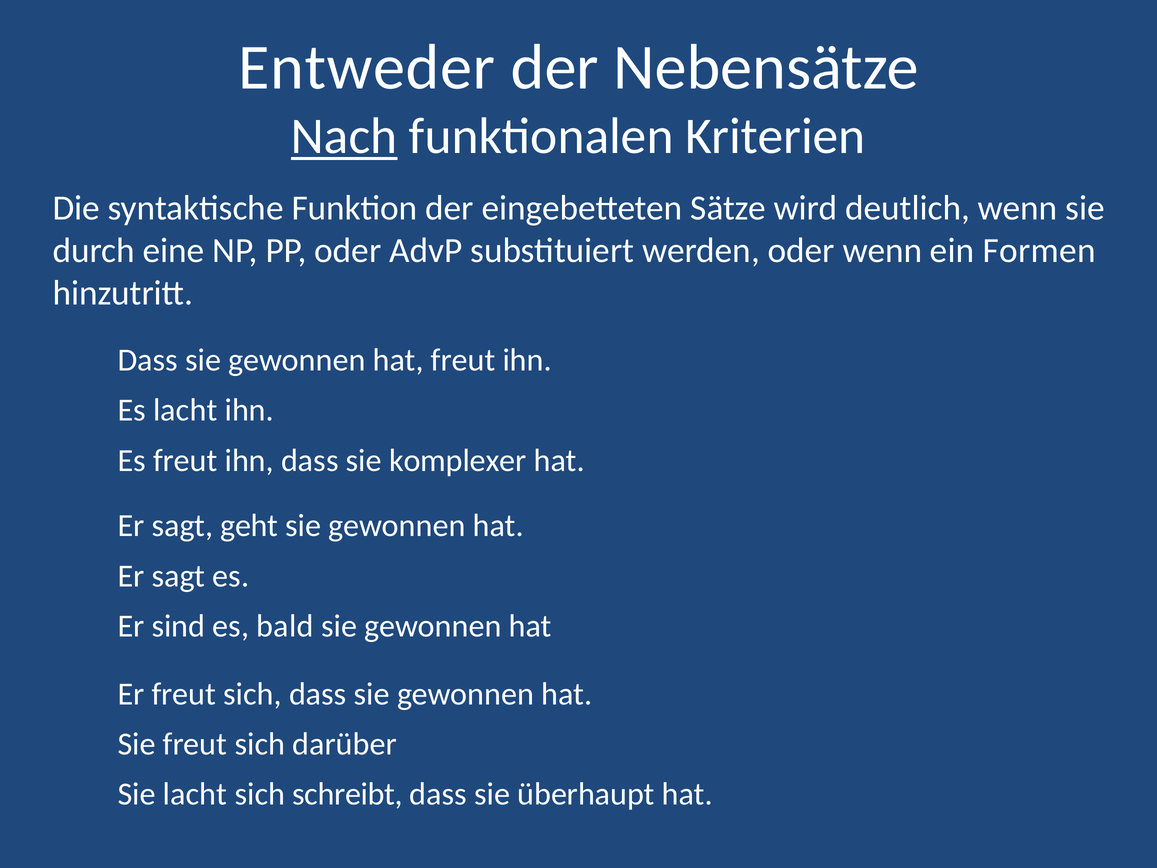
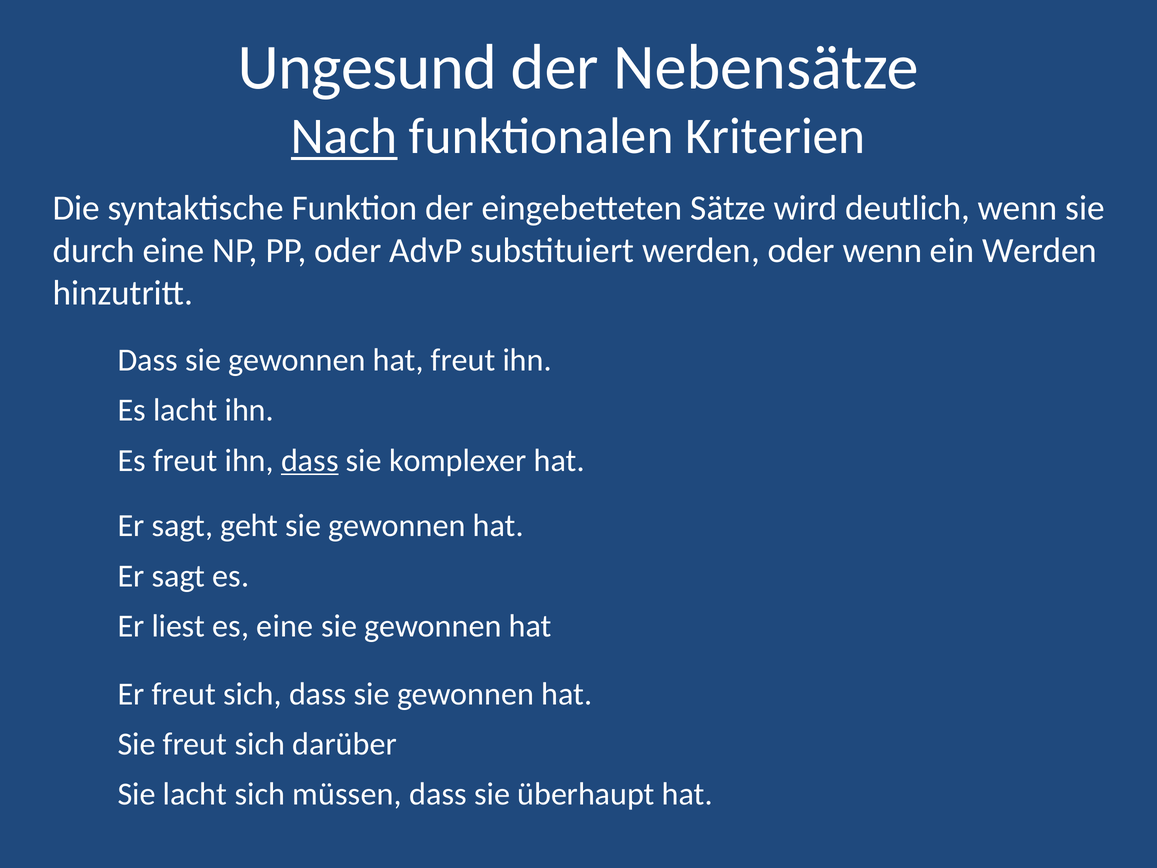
Entweder: Entweder -> Ungesund (367, 68)
ein Formen: Formen -> Werden (1040, 251)
dass underline: none -> present (310, 460)
sind: sind -> liest (178, 626)
es bald: bald -> eine (285, 626)
schreibt: schreibt -> müssen (347, 794)
